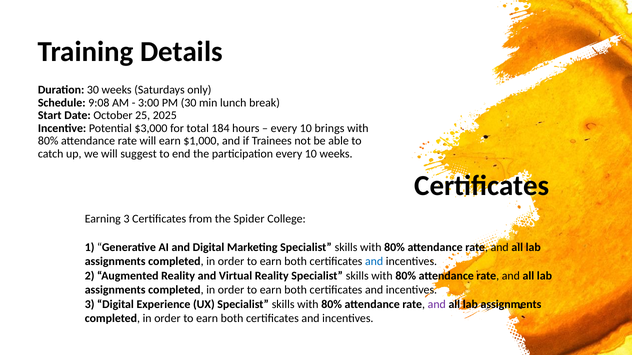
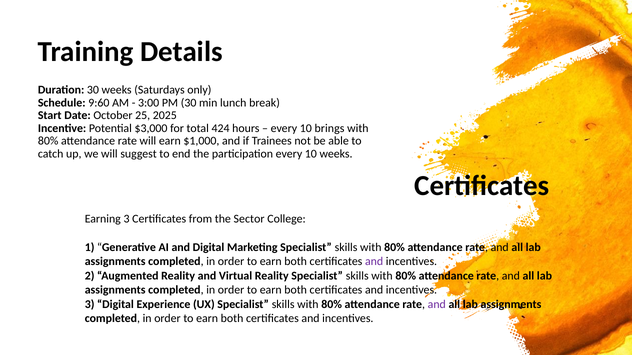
9:08: 9:08 -> 9:60 (99, 103)
184: 184 -> 424 (221, 128)
Spider: Spider -> Sector (249, 219)
and colour: blue -> purple (374, 262)
